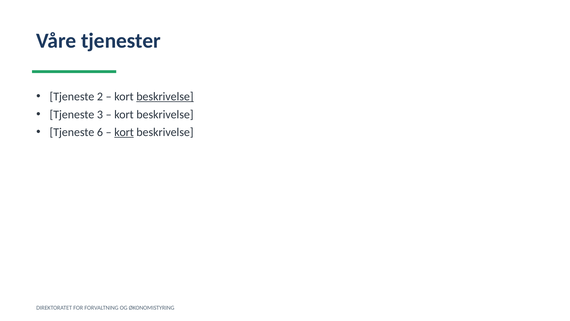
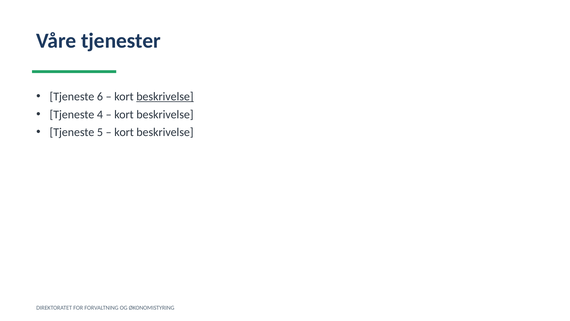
2: 2 -> 6 (100, 97)
3: 3 -> 4 (100, 114)
6: 6 -> 5 (100, 132)
kort underline: present -> none (124, 132)
